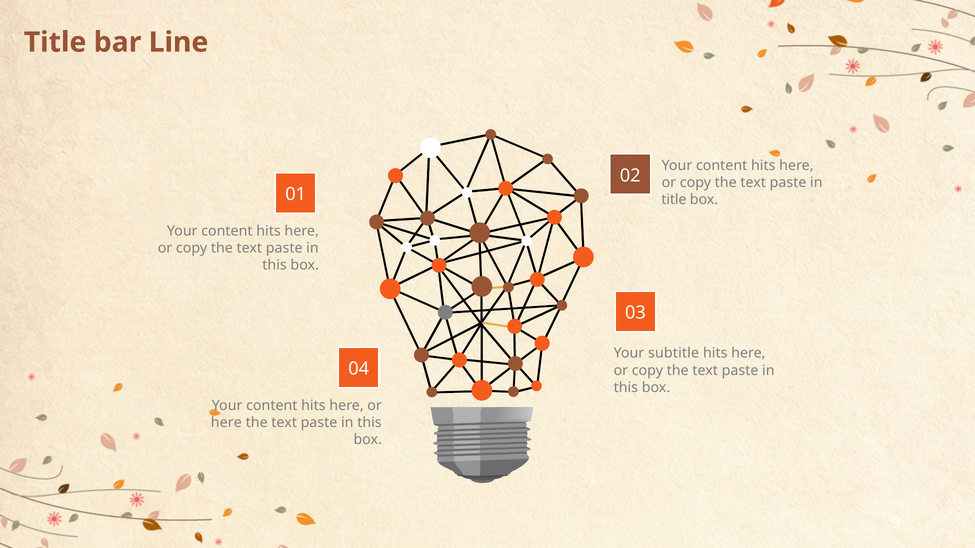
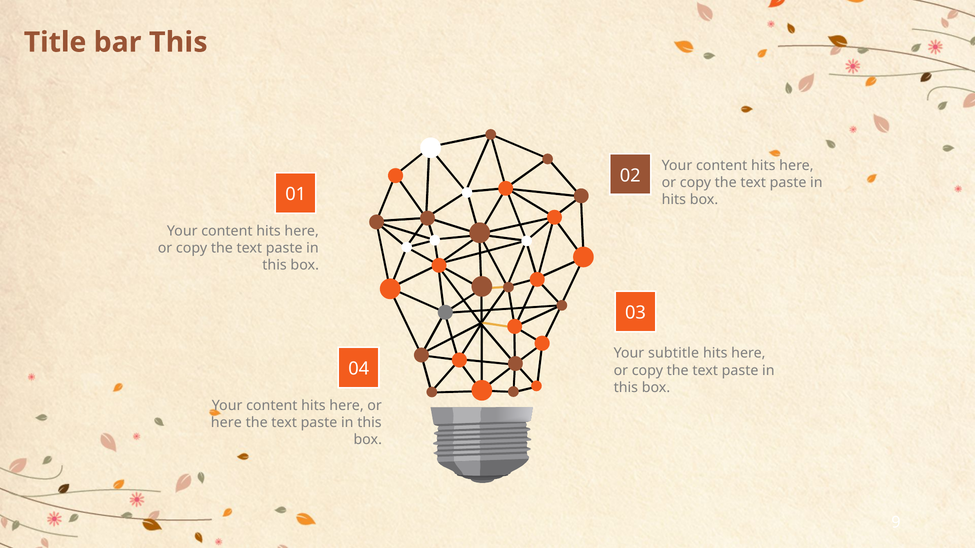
bar Line: Line -> This (178, 42)
title: title -> hits (674, 200)
